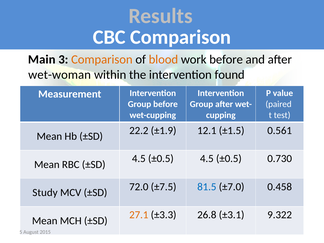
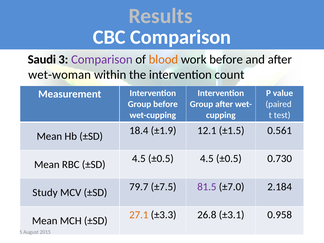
Main: Main -> Saudi (42, 59)
Comparison colour: orange -> purple (102, 59)
found: found -> count (229, 75)
22.2: 22.2 -> 18.4 (139, 130)
72.0: 72.0 -> 79.7 (139, 187)
81.5 colour: blue -> purple (207, 187)
0.458: 0.458 -> 2.184 (280, 187)
9.322: 9.322 -> 0.958 (280, 215)
